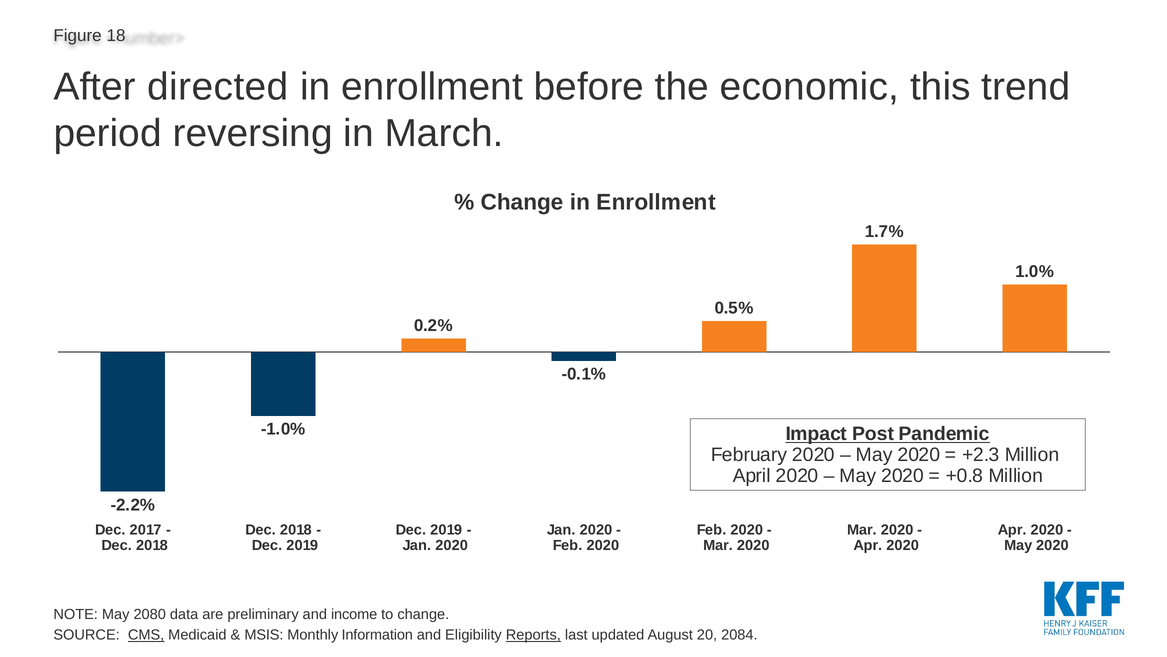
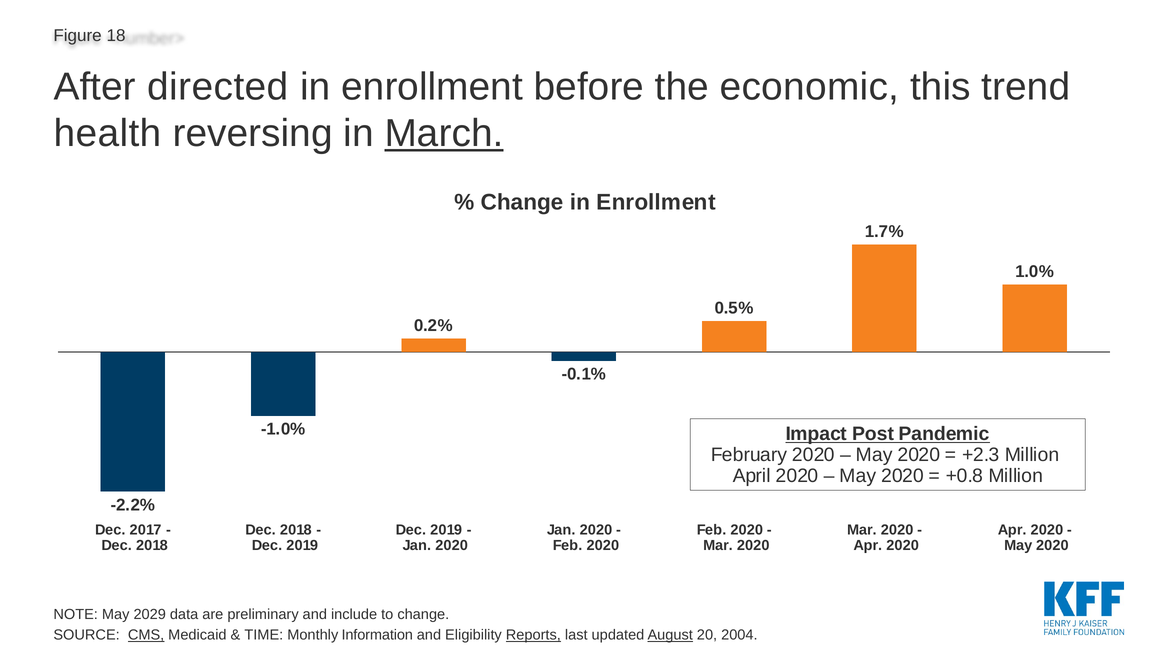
period: period -> health (107, 133)
March underline: none -> present (444, 133)
2080: 2080 -> 2029 (150, 614)
income: income -> include (354, 614)
MSIS: MSIS -> TIME (264, 635)
August underline: none -> present (670, 635)
2084: 2084 -> 2004 (739, 635)
